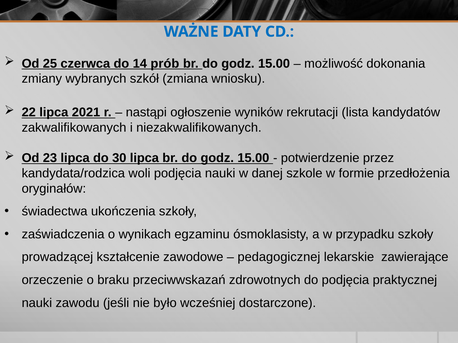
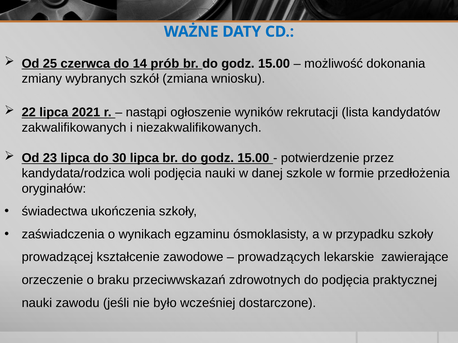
pedagogicznej: pedagogicznej -> prowadzących (279, 258)
